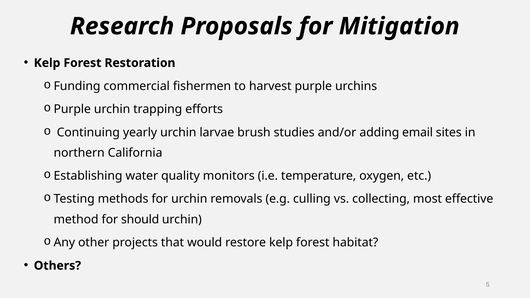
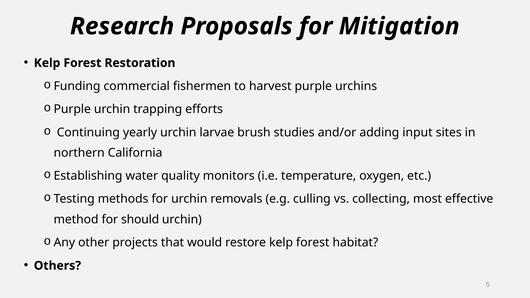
email: email -> input (417, 132)
